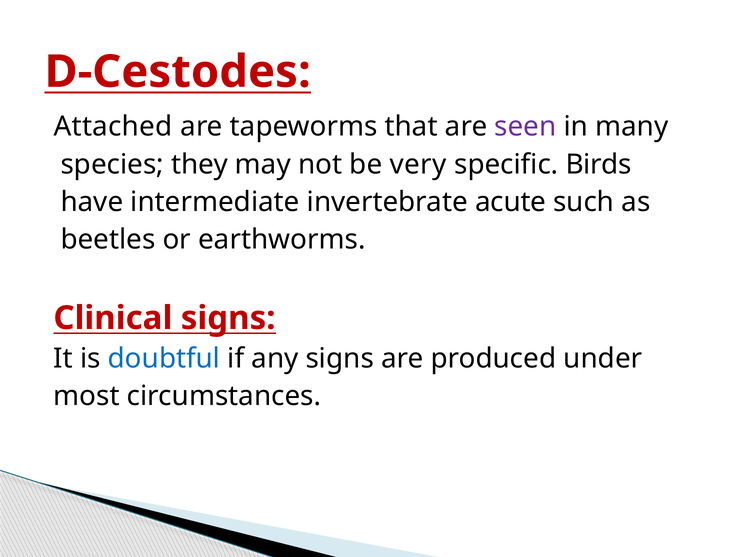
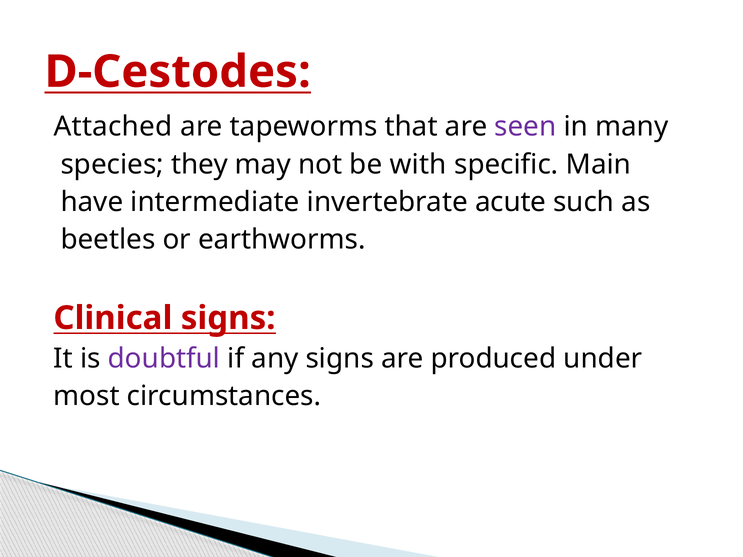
very: very -> with (418, 164)
Birds: Birds -> Main (598, 164)
doubtful colour: blue -> purple (164, 359)
